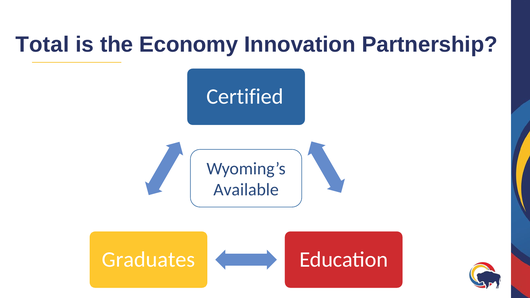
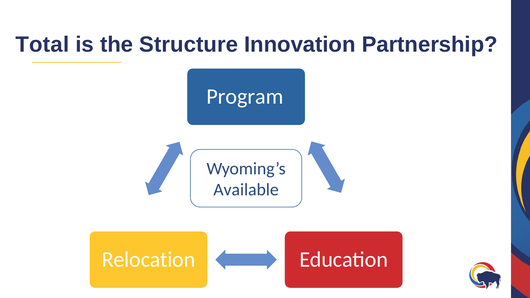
Economy: Economy -> Structure (189, 45)
Certified: Certified -> Program (245, 97)
Graduates: Graduates -> Relocation (149, 260)
